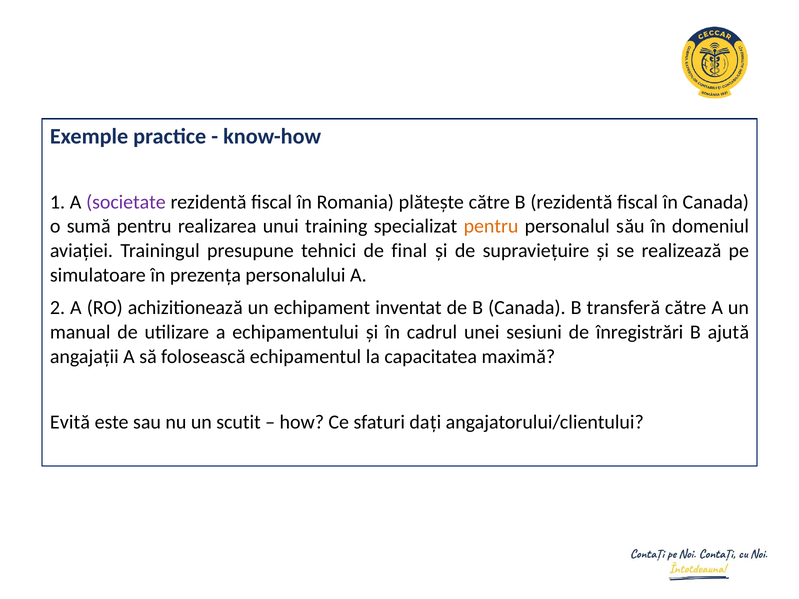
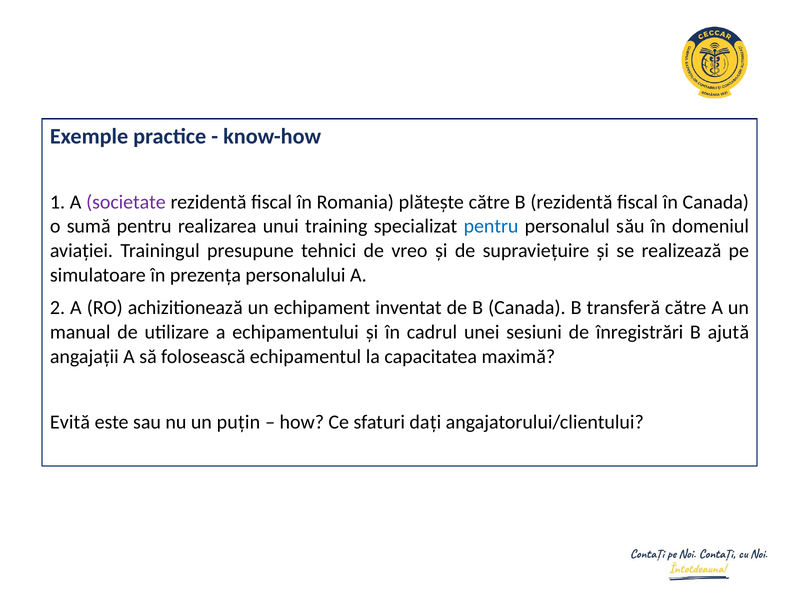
pentru colour: orange -> blue (491, 227)
final: final -> vreo (409, 251)
scutit: scutit -> puțin (238, 422)
